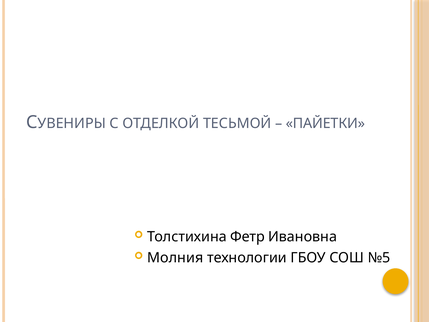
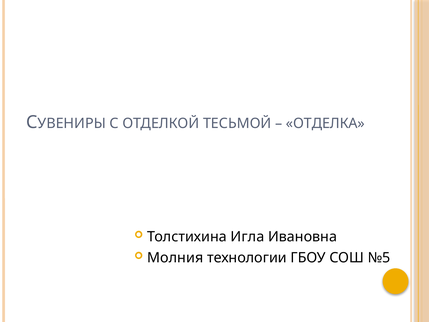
ПАЙЕТКИ: ПАЙЕТКИ -> ОТДЕЛКА (325, 123)
Фетр: Фетр -> Игла (247, 237)
